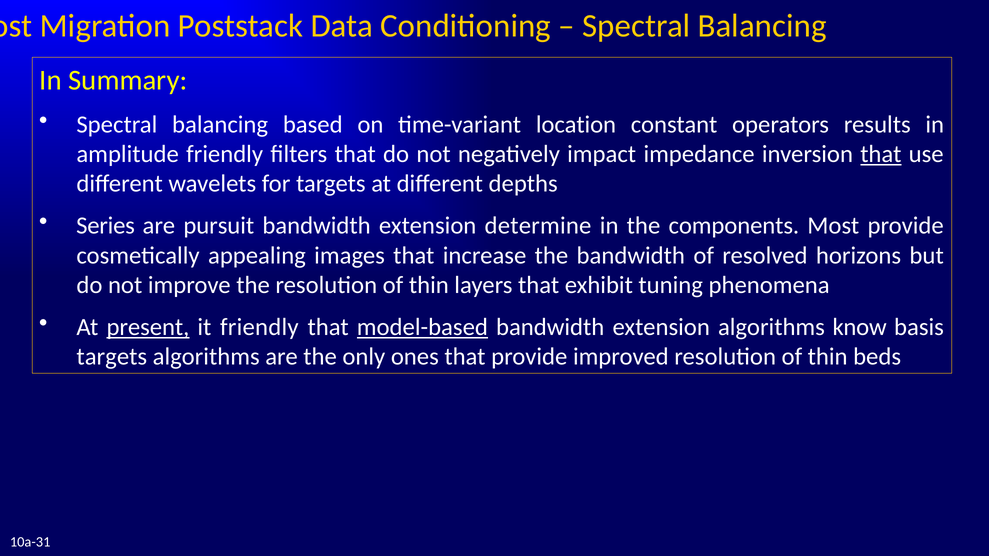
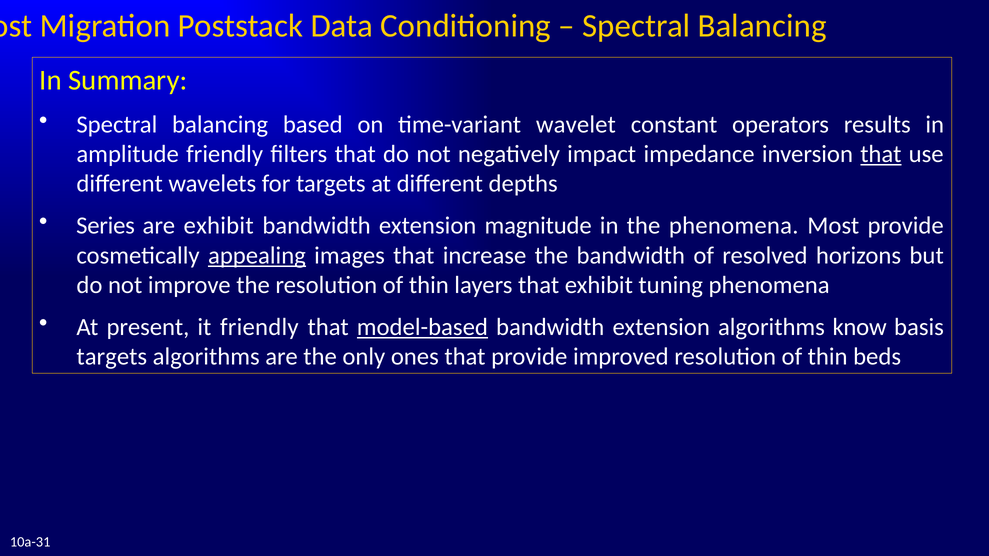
location: location -> wavelet (576, 125)
are pursuit: pursuit -> exhibit (219, 226)
determine: determine -> magnitude (538, 226)
the components: components -> phenomena (734, 226)
appealing underline: none -> present (257, 256)
present underline: present -> none (148, 327)
